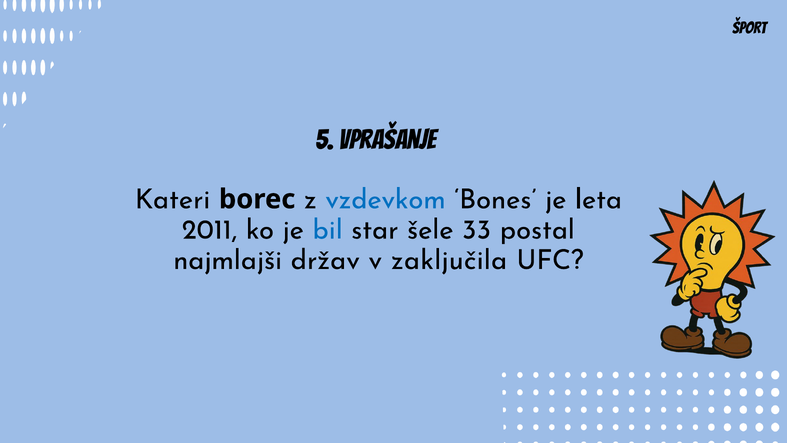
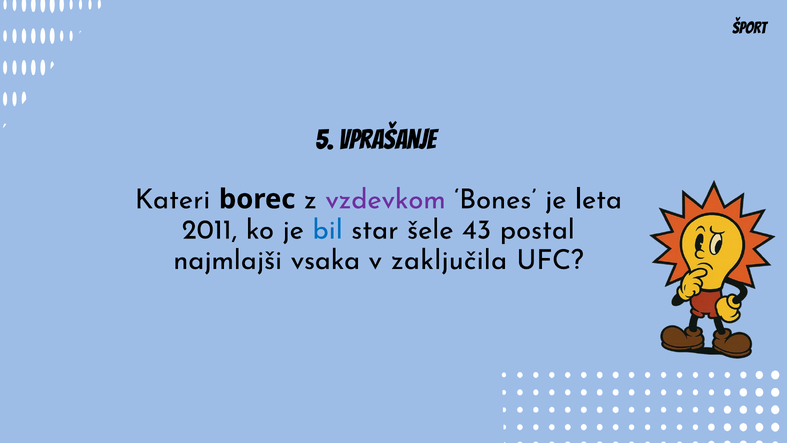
vzdevkom colour: blue -> purple (386, 199)
33: 33 -> 43 (477, 229)
držav: držav -> vsaka (325, 260)
